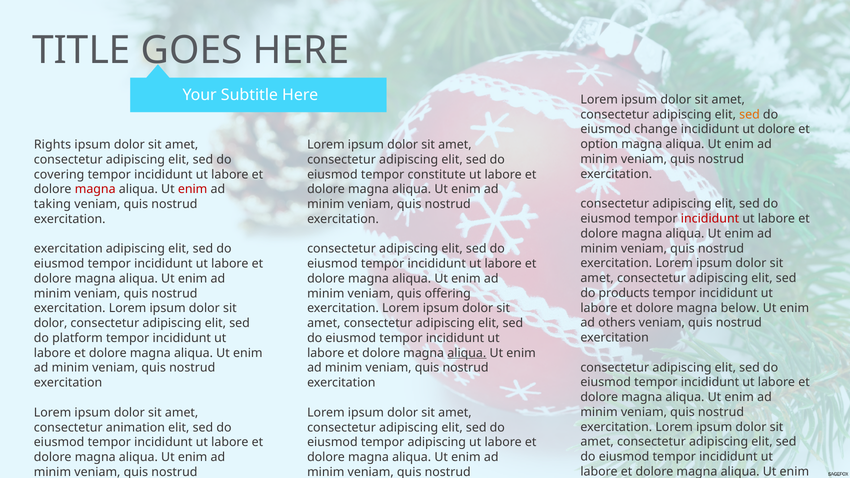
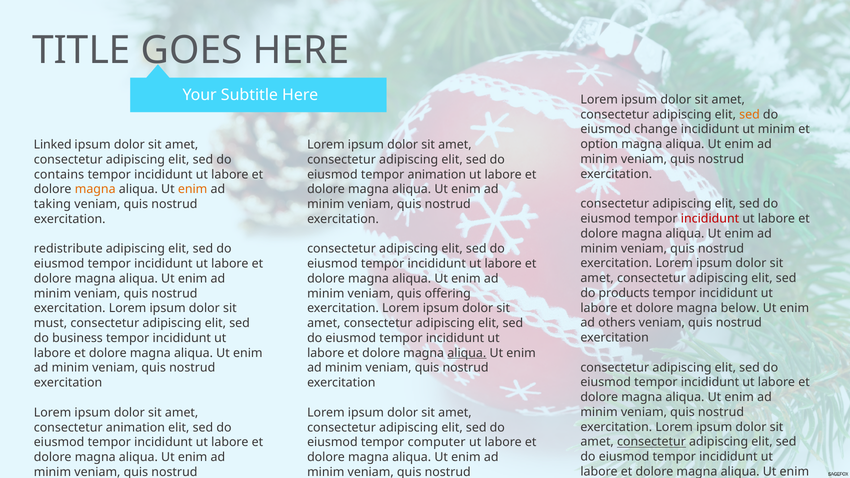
ut dolore: dolore -> minim (776, 129)
Rights: Rights -> Linked (53, 145)
covering: covering -> contains (59, 175)
tempor constitute: constitute -> animation (437, 175)
magna colour: red -> orange (95, 189)
enim colour: red -> orange (193, 189)
exercitation: exercitation -> redistribute (68, 249)
dolor: dolor -> must (50, 323)
platform: platform -> business (77, 338)
consectetur underline: none -> present (651, 442)
tempor adipiscing: adipiscing -> computer (437, 442)
